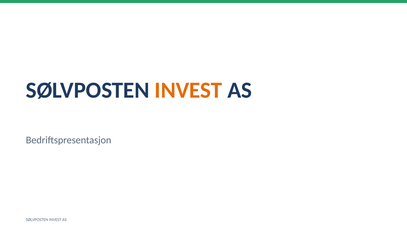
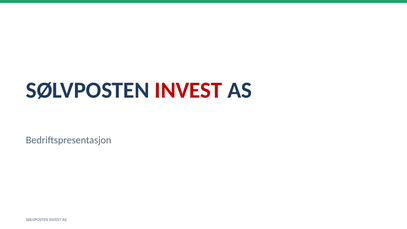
INVEST colour: orange -> red (188, 90)
